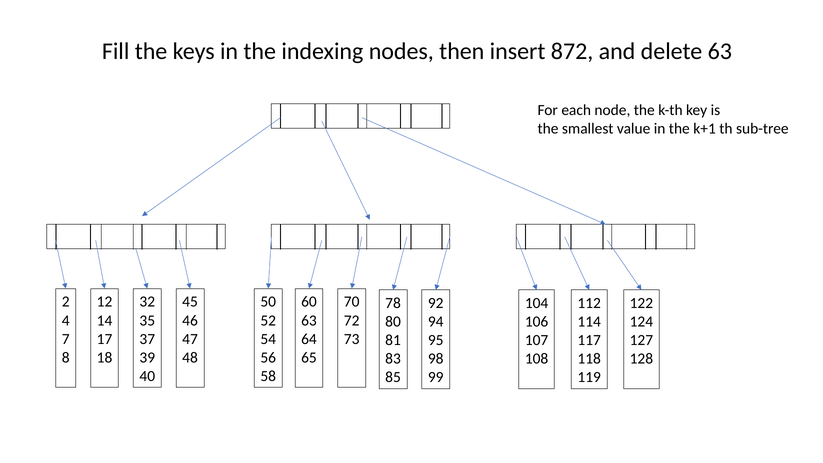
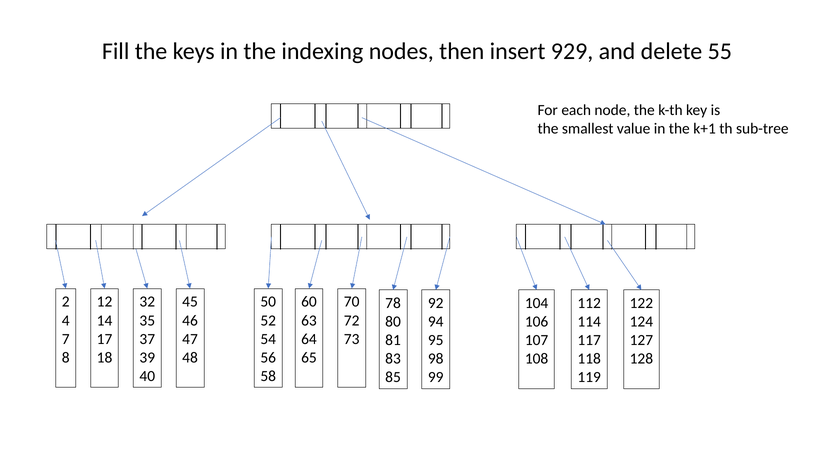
872: 872 -> 929 (572, 51)
delete 63: 63 -> 55 (720, 51)
